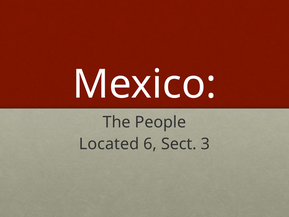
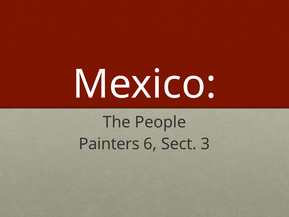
Located: Located -> Painters (109, 144)
